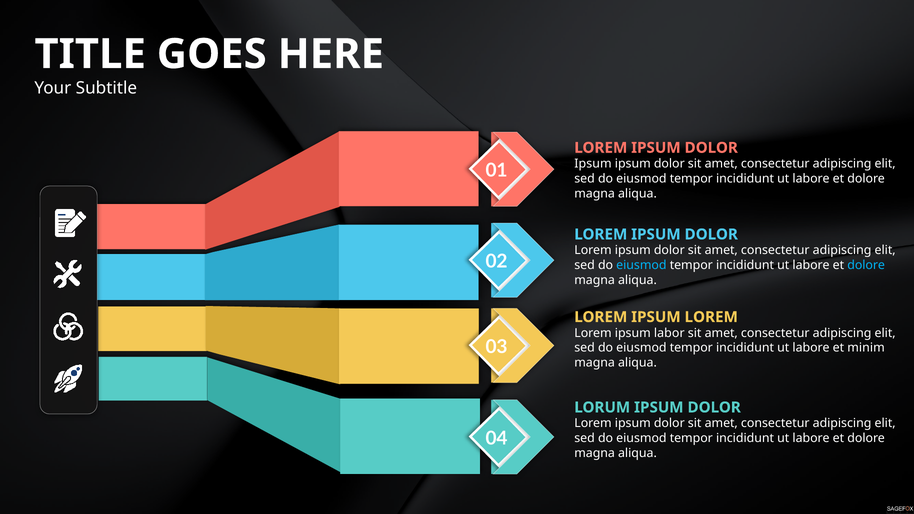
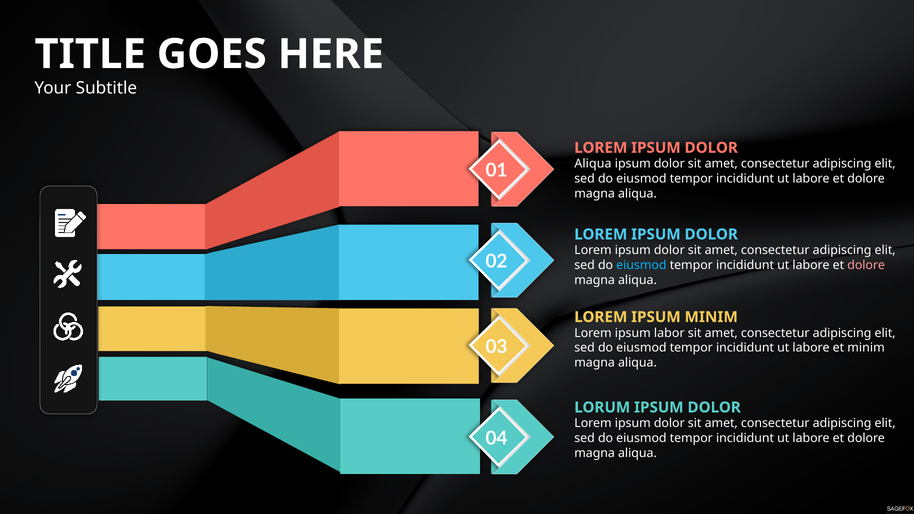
Ipsum: Ipsum -> Aliqua (593, 164)
dolore colour: light blue -> pink (866, 265)
IPSUM LOREM: LOREM -> MINIM (711, 317)
